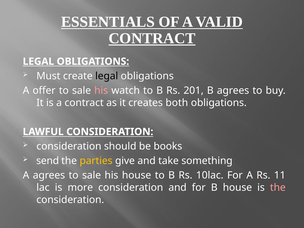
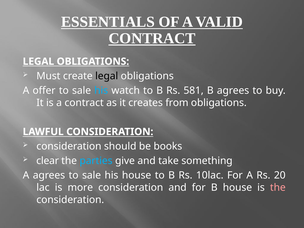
his colour: pink -> light blue (101, 91)
201: 201 -> 581 (194, 91)
both: both -> from (177, 103)
send: send -> clear (48, 161)
parties colour: yellow -> light blue (96, 161)
11: 11 -> 20 (280, 175)
